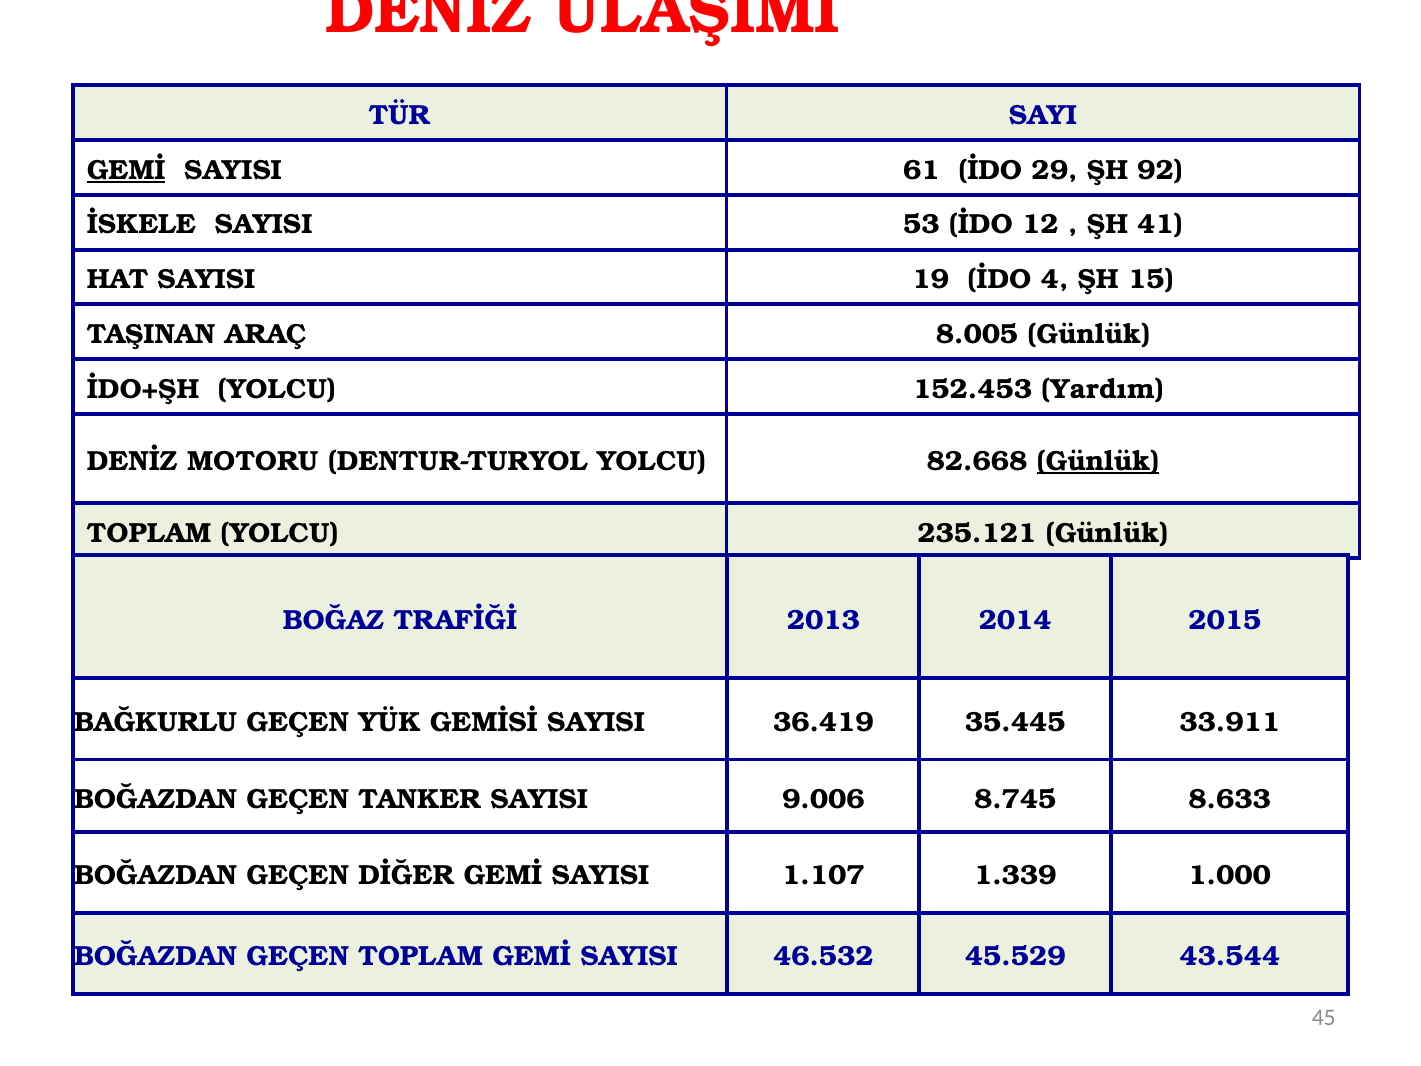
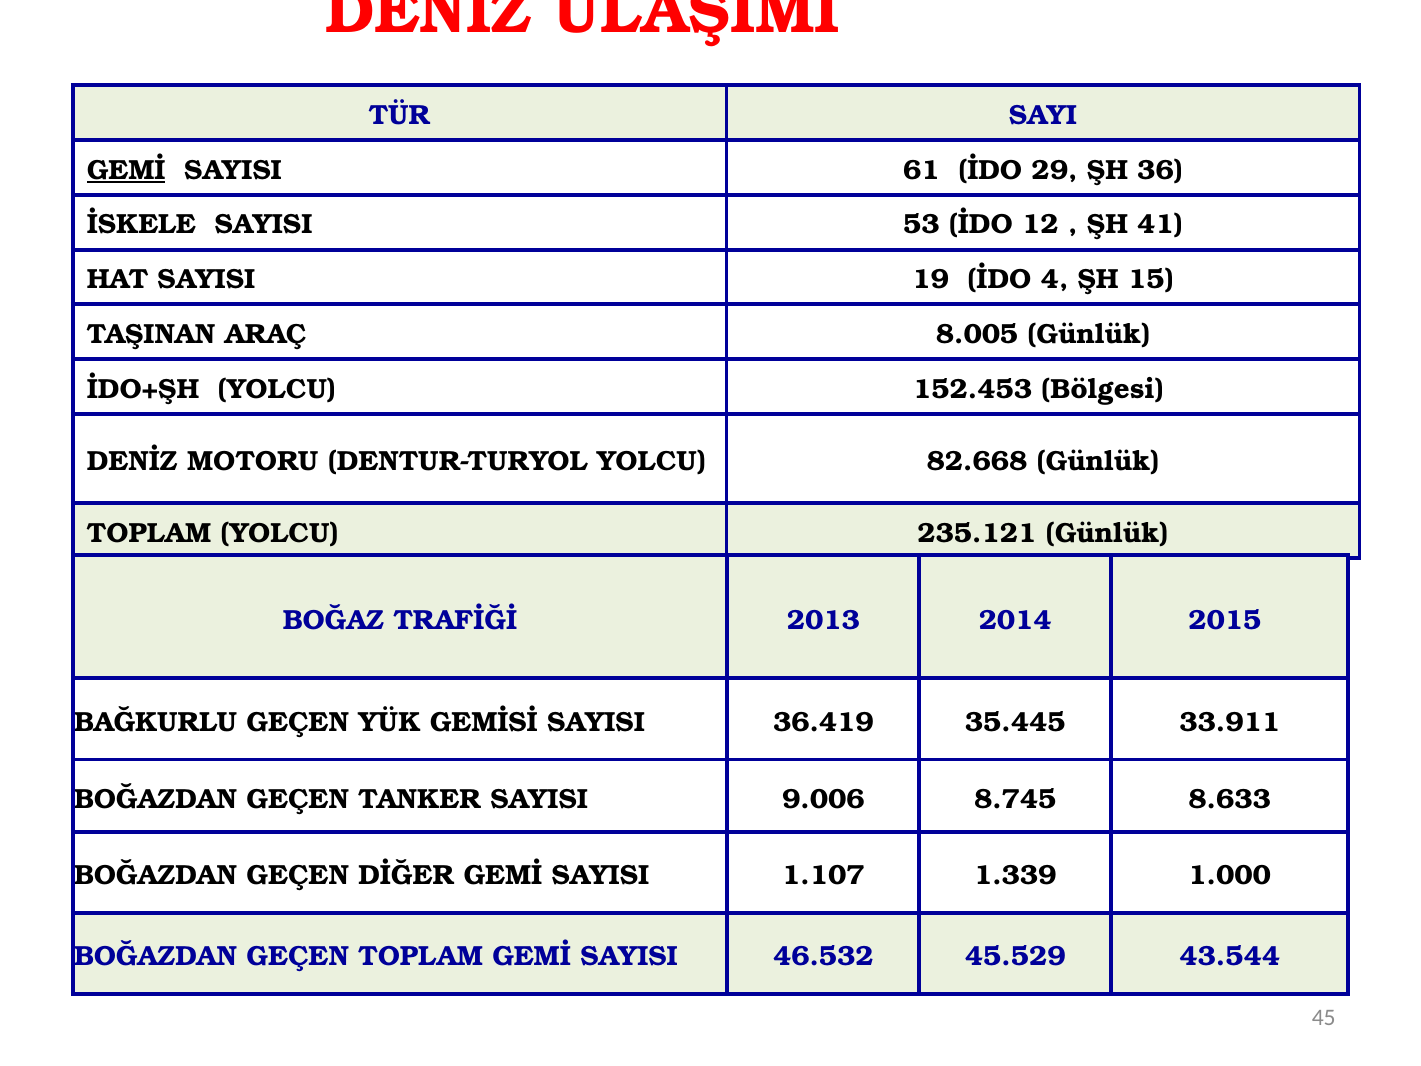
92: 92 -> 36 (1160, 170)
Yardım: Yardım -> Bölgesi (1103, 389)
Günlük underline: present -> none (1098, 461)
